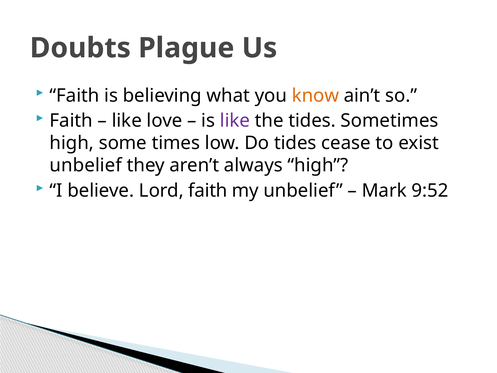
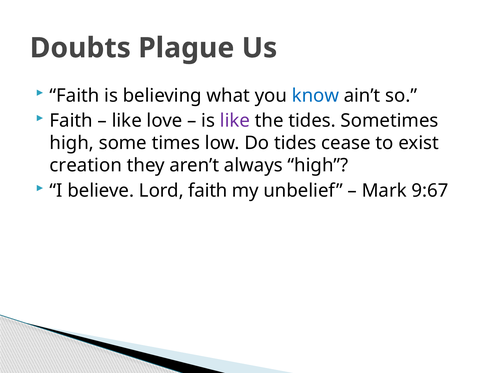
know colour: orange -> blue (315, 95)
unbelief: unbelief -> creation (86, 165)
9:52: 9:52 -> 9:67 (430, 191)
